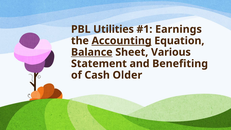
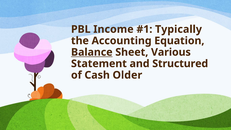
Utilities: Utilities -> Income (113, 29)
Earnings: Earnings -> Typically (178, 29)
Accounting underline: present -> none (122, 41)
Benefiting: Benefiting -> Structured (180, 64)
